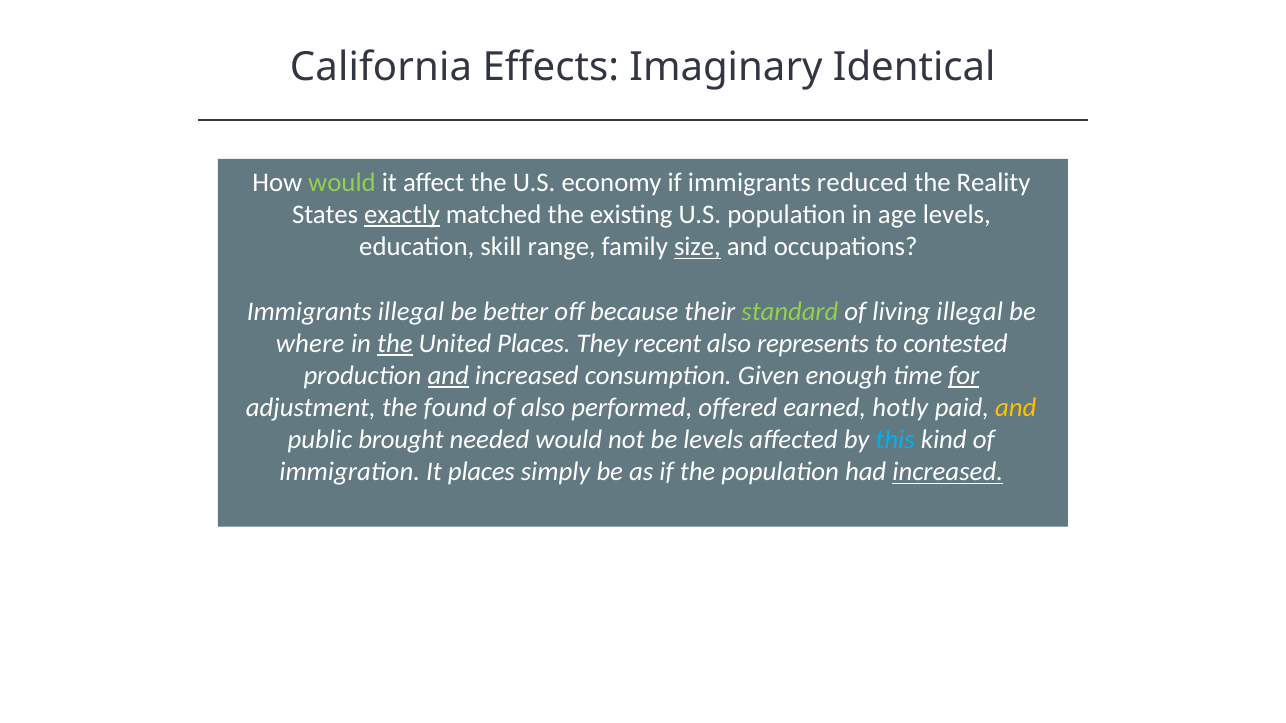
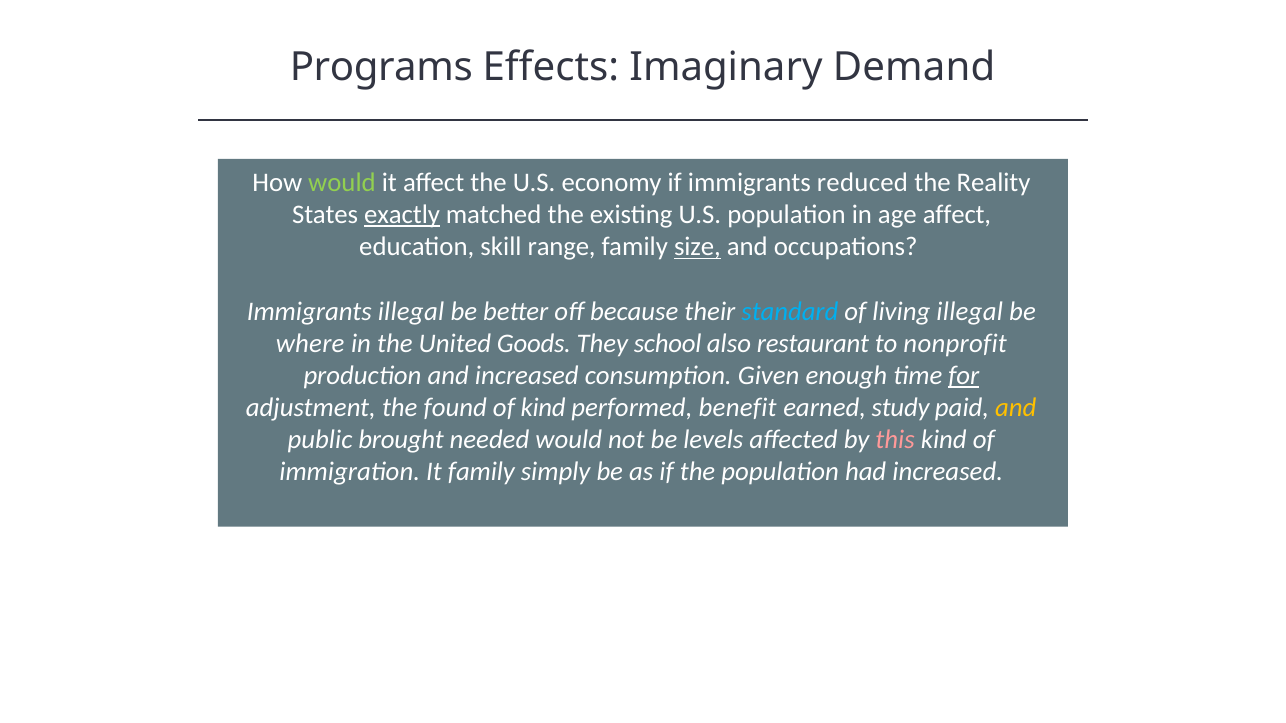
California: California -> Programs (381, 67)
Identical: Identical -> Demand (914, 67)
age levels: levels -> affect (957, 215)
standard colour: light green -> light blue (790, 311)
the underline: present -> none (395, 343)
United Places: Places -> Goods (534, 343)
recent: recent -> school (668, 343)
represents: represents -> restaurant (813, 343)
contested: contested -> nonprofit (955, 343)
and underline: present -> none (448, 376)
of also: also -> kind (543, 408)
offered: offered -> benefit (738, 408)
hotly: hotly -> study (901, 408)
this colour: light blue -> pink (895, 440)
It places: places -> family (481, 472)
increased underline: present -> none (948, 472)
